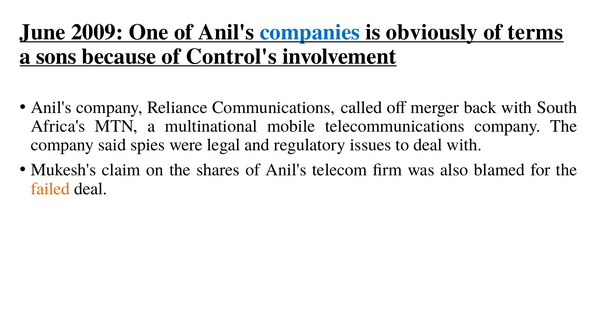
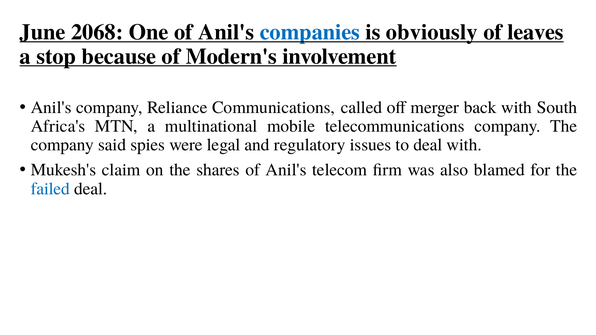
2009: 2009 -> 2068 (97, 32)
terms: terms -> leaves (536, 32)
sons: sons -> stop (56, 56)
Control's: Control's -> Modern's (231, 56)
failed colour: orange -> blue (50, 189)
